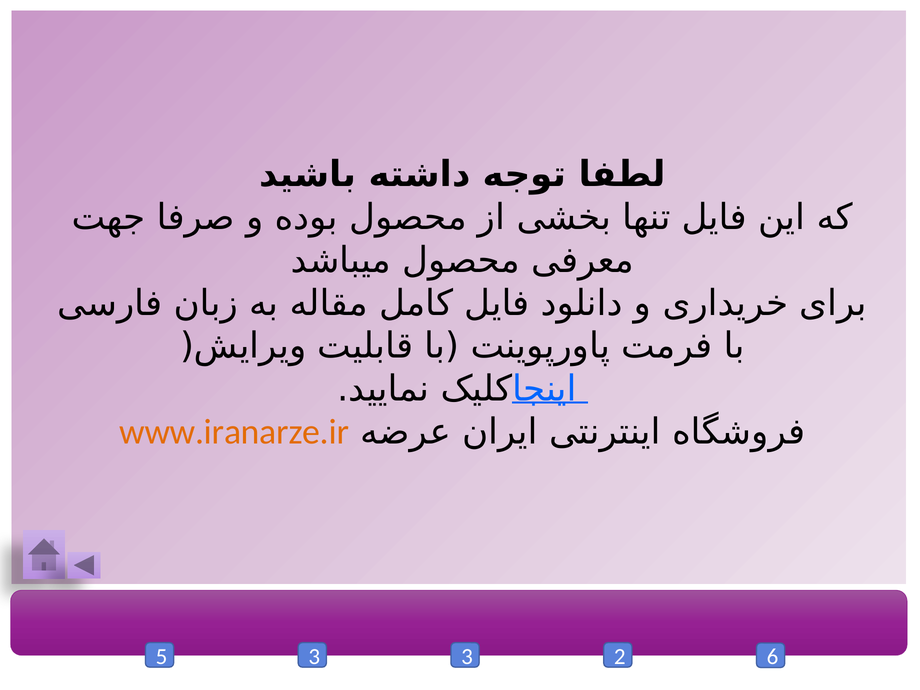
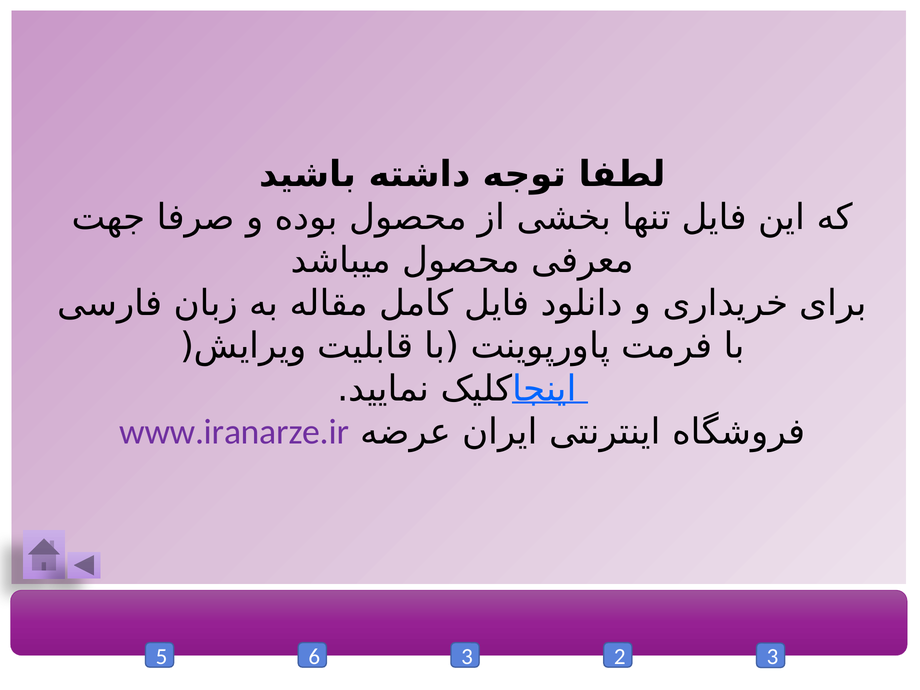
www.iranarze.ir colour: orange -> purple (234, 432)
5 3: 3 -> 6 (314, 656)
2 6: 6 -> 3 (773, 657)
